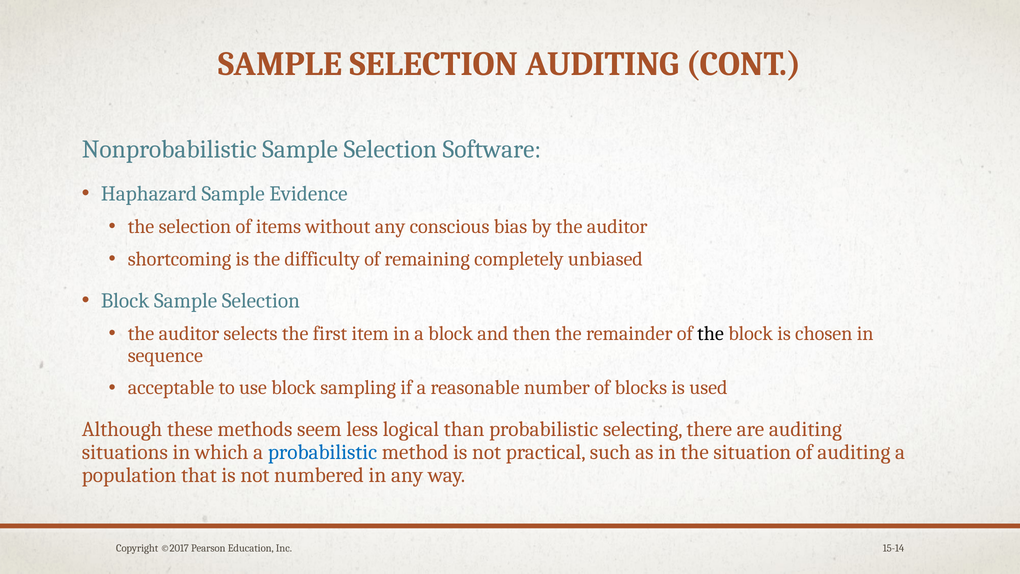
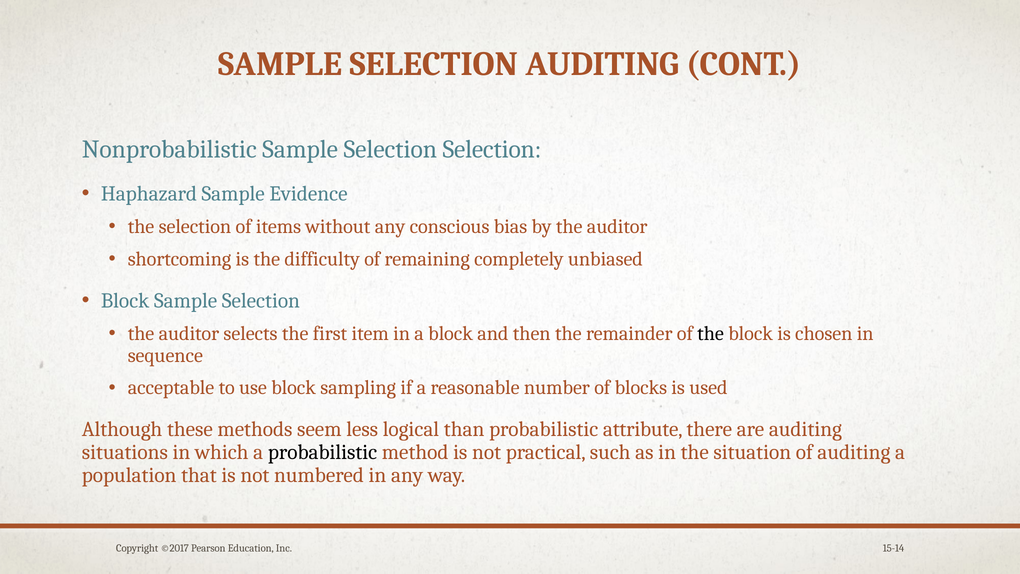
Selection Software: Software -> Selection (492, 149)
selecting: selecting -> attribute (643, 429)
probabilistic colour: blue -> black (323, 452)
